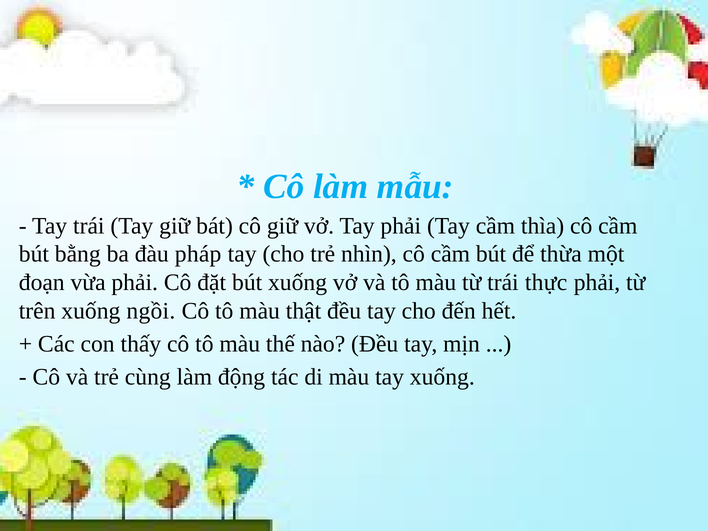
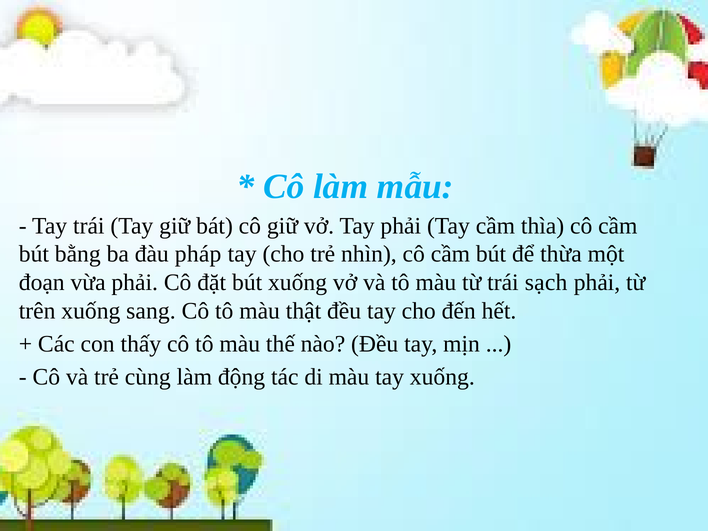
thực: thực -> sạch (546, 282)
ngồi: ngồi -> sang (151, 311)
